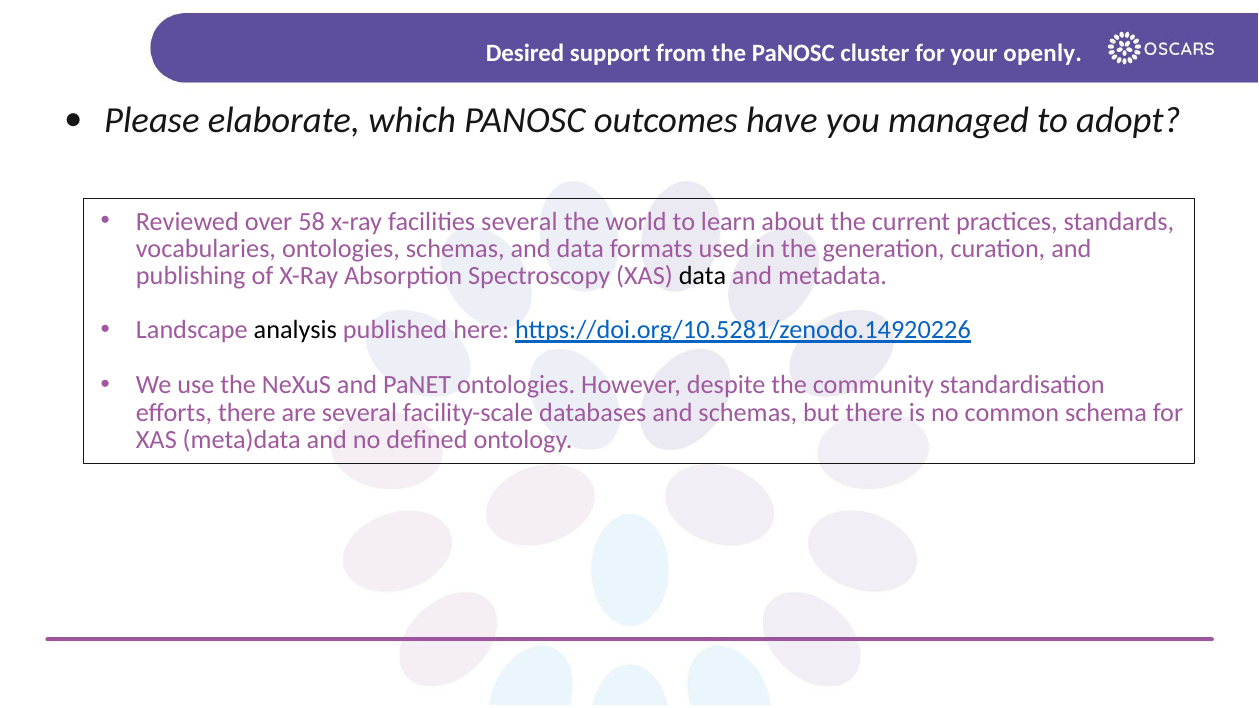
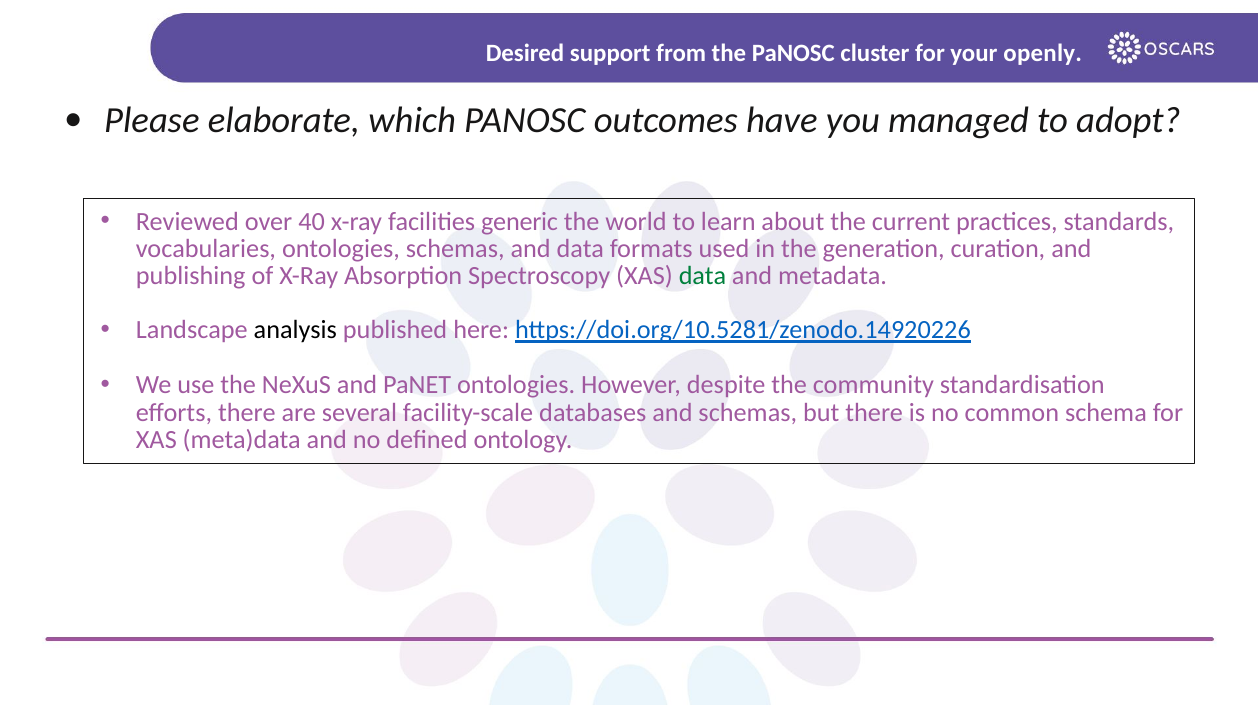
58: 58 -> 40 (312, 222)
facilities several: several -> generic (520, 222)
data colour: black -> green (702, 276)
